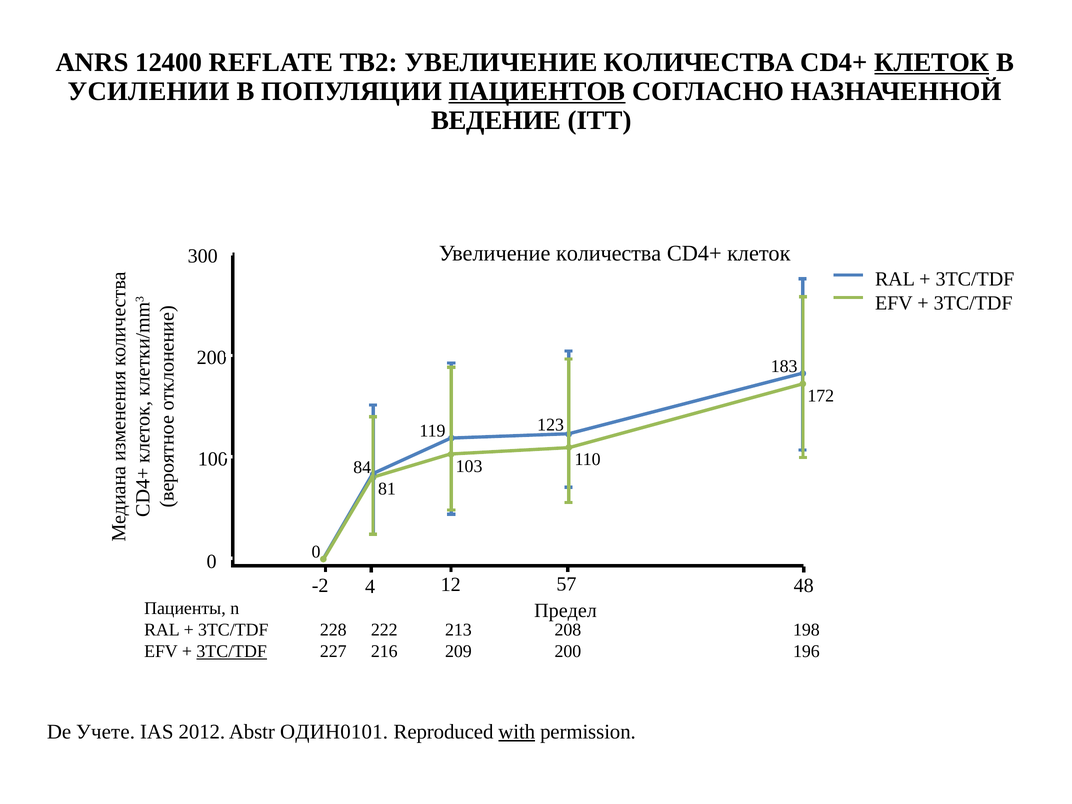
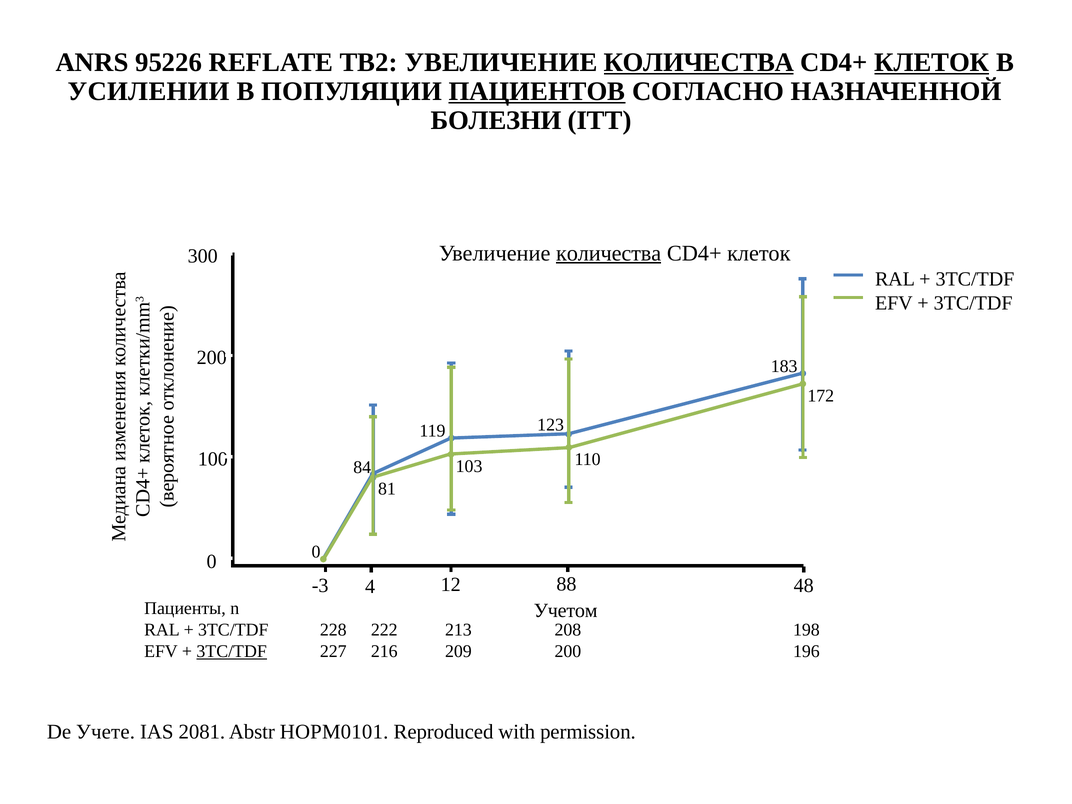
12400: 12400 -> 95226 (169, 62)
КОЛИЧЕСТВА underline: none -> present (699, 62)
ВЕДЕНИЕ: ВЕДЕНИЕ -> БОЛЕЗНИ (496, 120)
количества underline: none -> present (609, 253)
-2: -2 -> -3 (320, 586)
57: 57 -> 88 (566, 584)
Предел: Предел -> Учетом (566, 611)
2012: 2012 -> 2081 (202, 732)
ОДИН0101: ОДИН0101 -> НОРМ0101 (334, 732)
with underline: present -> none (517, 732)
